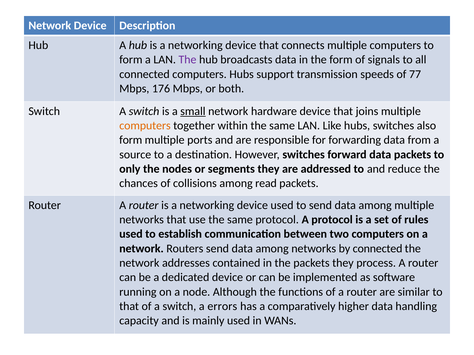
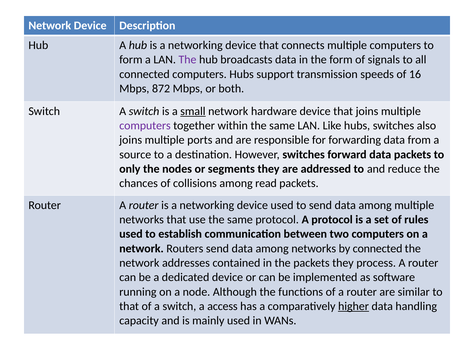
77: 77 -> 16 (415, 74)
176: 176 -> 872 (161, 89)
computers colour: orange -> purple (145, 126)
form: form -> joins (131, 140)
errors: errors -> access (222, 307)
higher underline: none -> present (354, 307)
